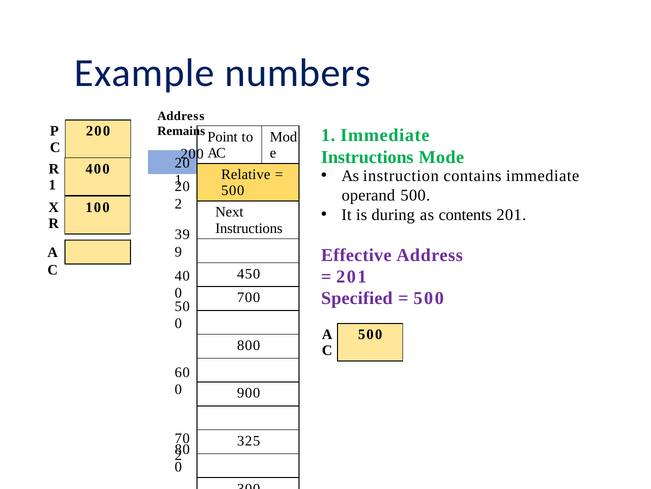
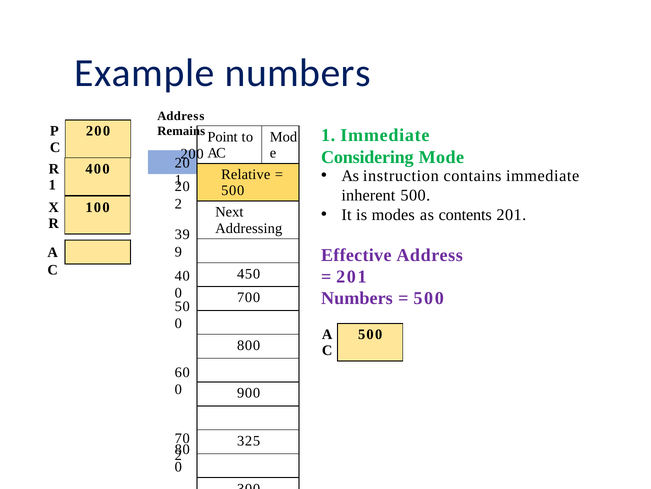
Instructions: Instructions -> Considering (367, 157)
operand: operand -> inherent (368, 195)
during: during -> modes (393, 214)
Instructions: Instructions -> Addressing (249, 228)
Specified: Specified -> Numbers (357, 298)
